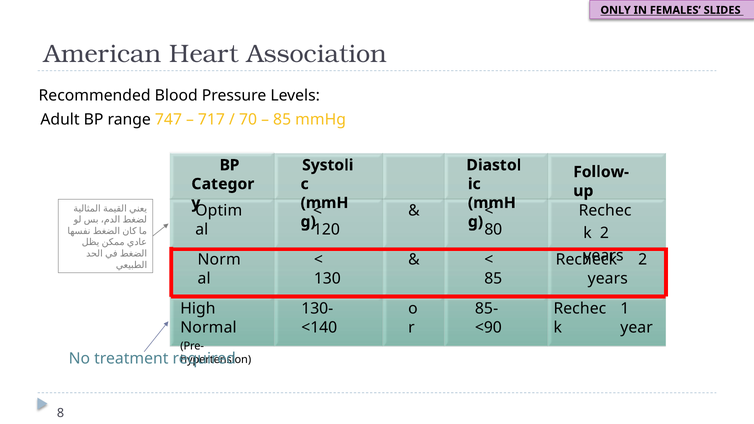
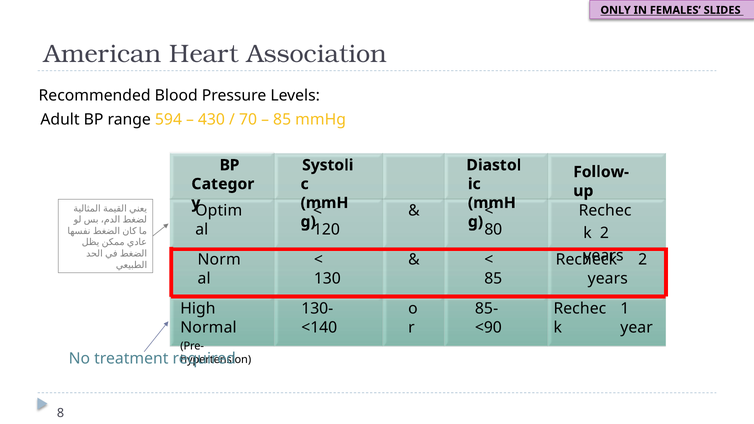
747: 747 -> 594 (168, 120)
717: 717 -> 430 (211, 120)
